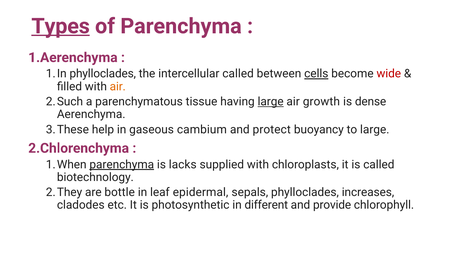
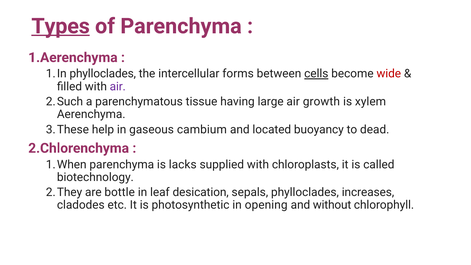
intercellular called: called -> forms (238, 74)
air colour: orange -> purple (118, 86)
large underline: present -> none (271, 102)
dense: dense -> xylem (371, 102)
protect: protect -> located (272, 129)
to large: large -> dead (375, 129)
parenchyma underline: present -> none (122, 164)
epidermal: epidermal -> desication (201, 192)
different: different -> opening (266, 205)
provide: provide -> without (332, 205)
